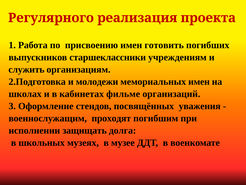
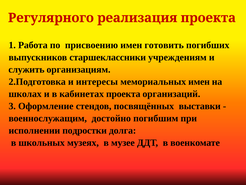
молодежи: молодежи -> интересы (97, 81)
кабинетах фильме: фильме -> проекта (123, 94)
уважения: уважения -> выставки (200, 106)
проходят: проходят -> достойно (111, 118)
защищать: защищать -> подростки (85, 130)
